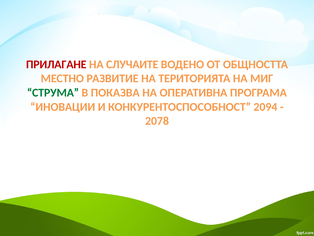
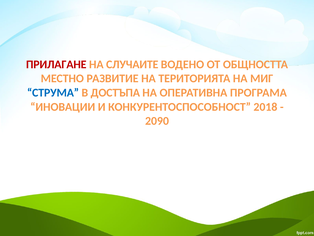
СТРУМА colour: green -> blue (53, 93)
ПОКАЗВА: ПОКАЗВА -> ДОСТЪПА (115, 93)
2094: 2094 -> 2018 (265, 107)
2078: 2078 -> 2090 (157, 121)
